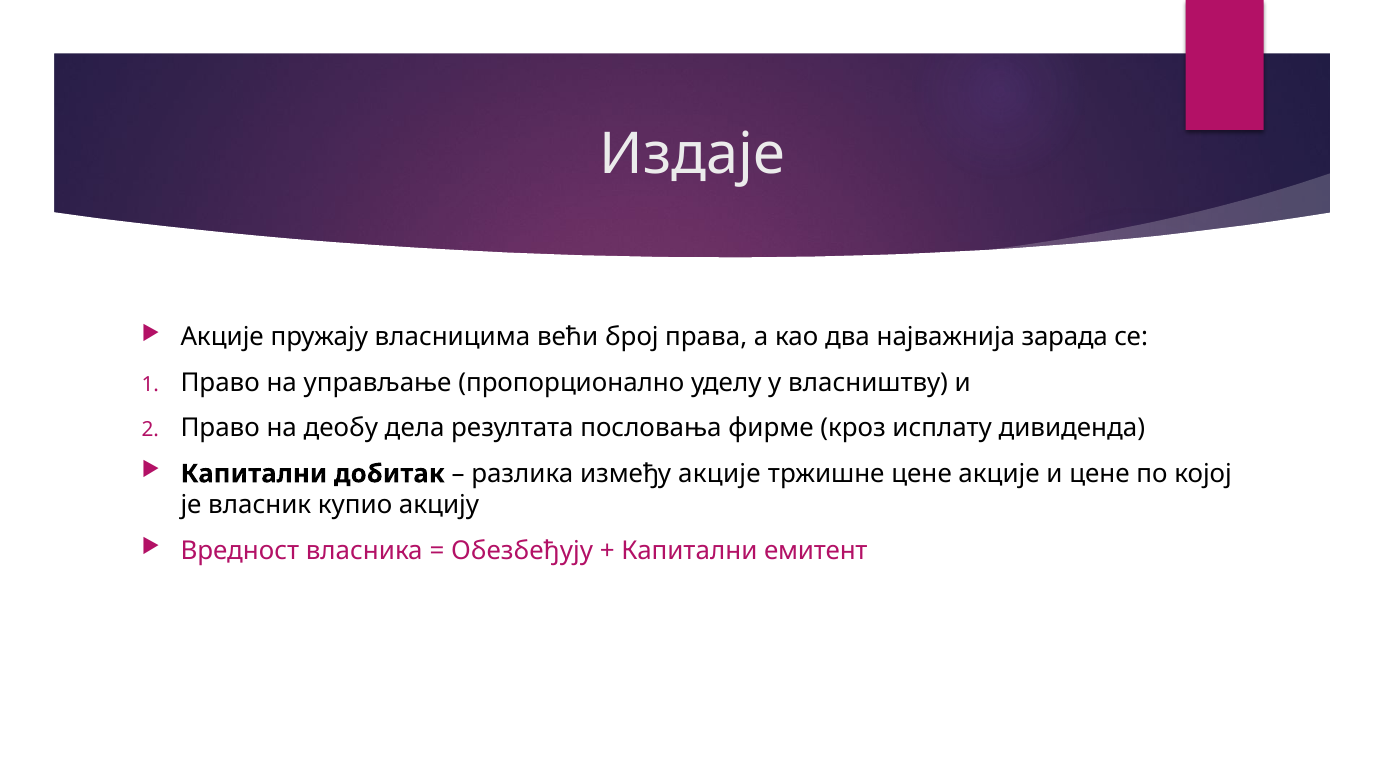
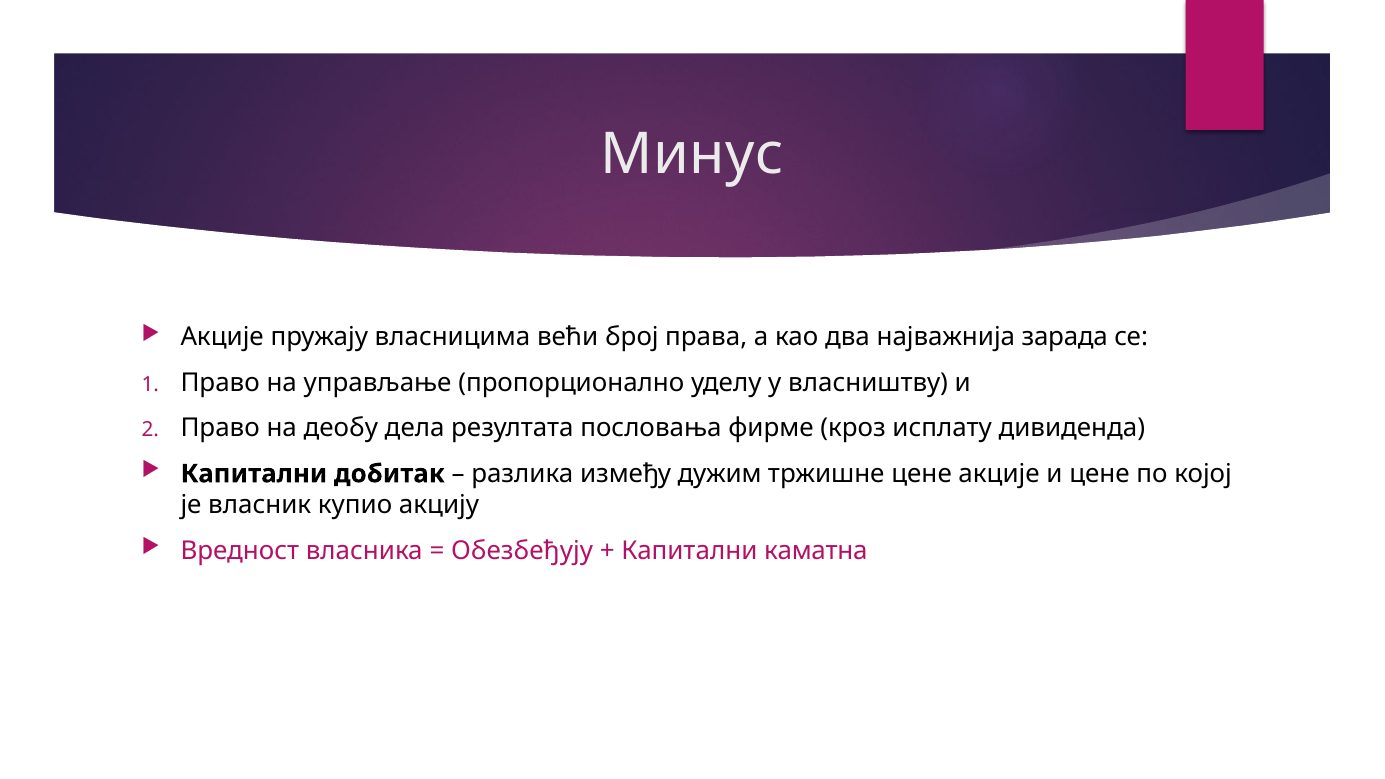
Издаје: Издаје -> Минус (692, 155)
између акције: акције -> дужим (720, 474)
емитент: емитент -> каматна (816, 551)
